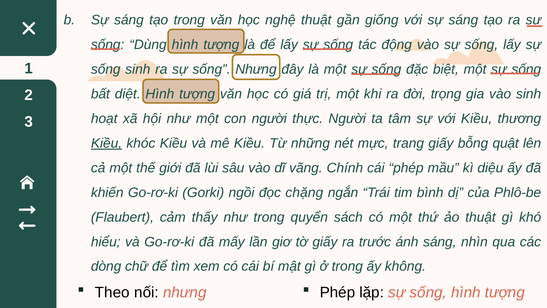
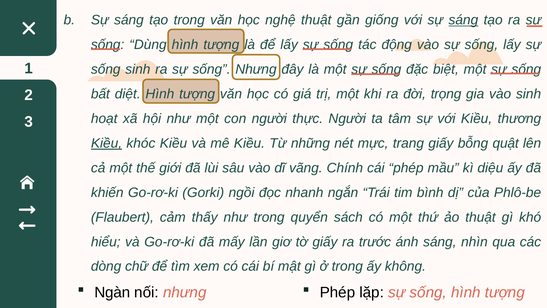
sáng underline: none -> present (463, 20)
chặng: chặng -> nhanh (304, 192)
Theo: Theo -> Ngàn (112, 292)
